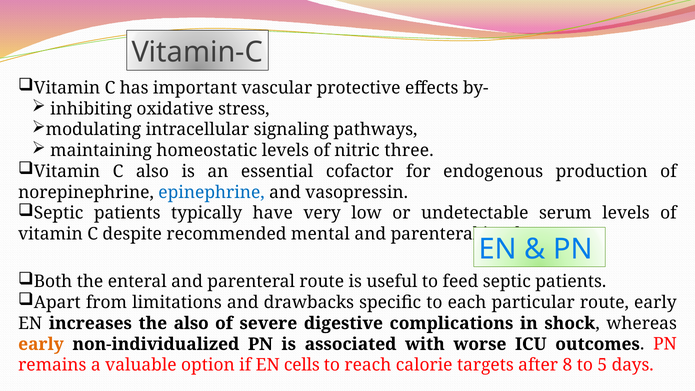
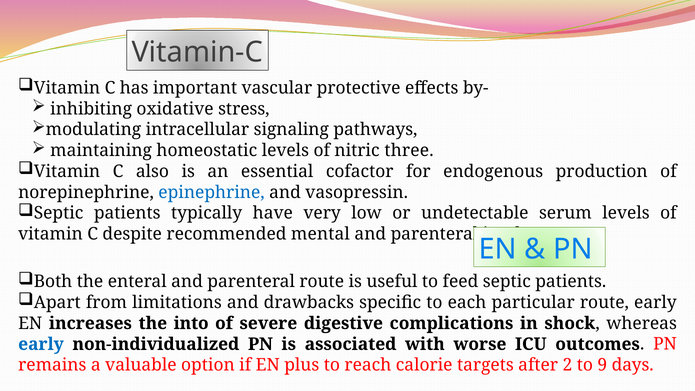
the also: also -> into (191, 323)
early colour: orange -> blue (41, 344)
cells: cells -> plus (302, 365)
8: 8 -> 2 (567, 365)
5: 5 -> 9 (602, 365)
